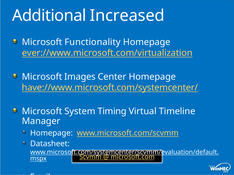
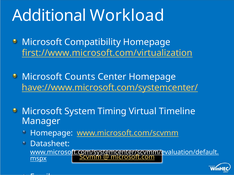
Increased: Increased -> Workload (127, 16)
Functionality: Functionality -> Compatibility (93, 42)
ever://www.microsoft.com/virtualization: ever://www.microsoft.com/virtualization -> first://www.microsoft.com/virtualization (107, 53)
Images: Images -> Counts (80, 77)
